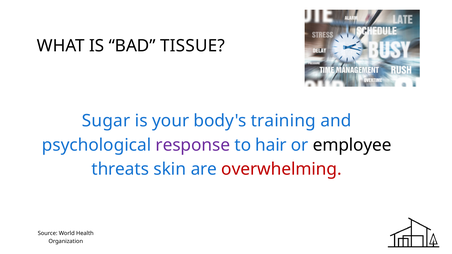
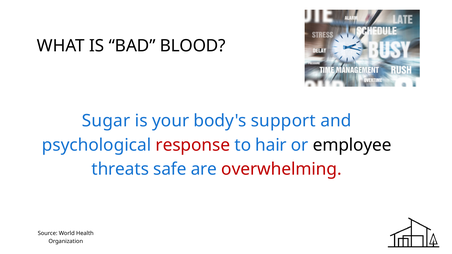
TISSUE: TISSUE -> BLOOD (193, 46)
training: training -> support (283, 121)
response colour: purple -> red (193, 145)
skin: skin -> safe (170, 169)
